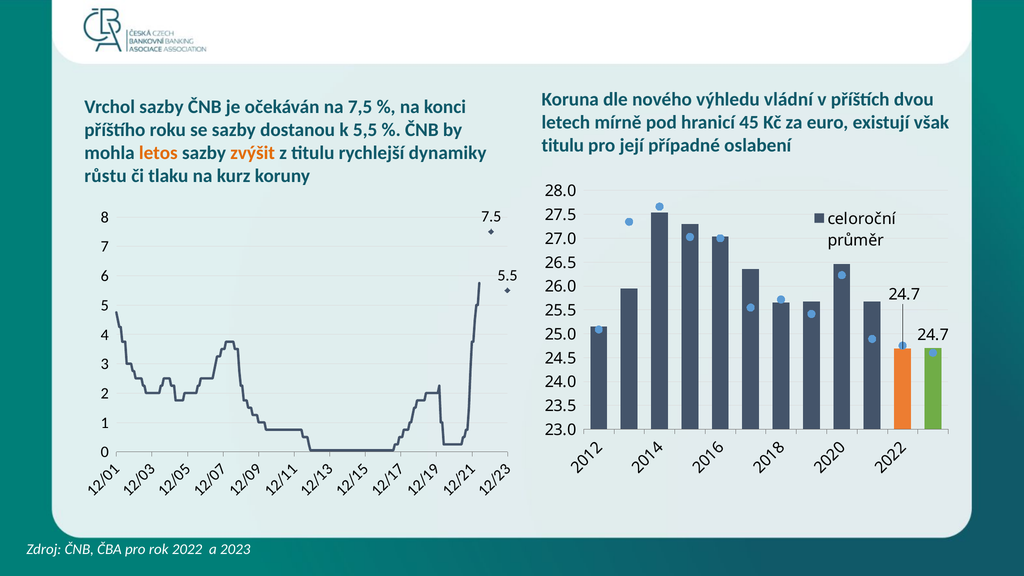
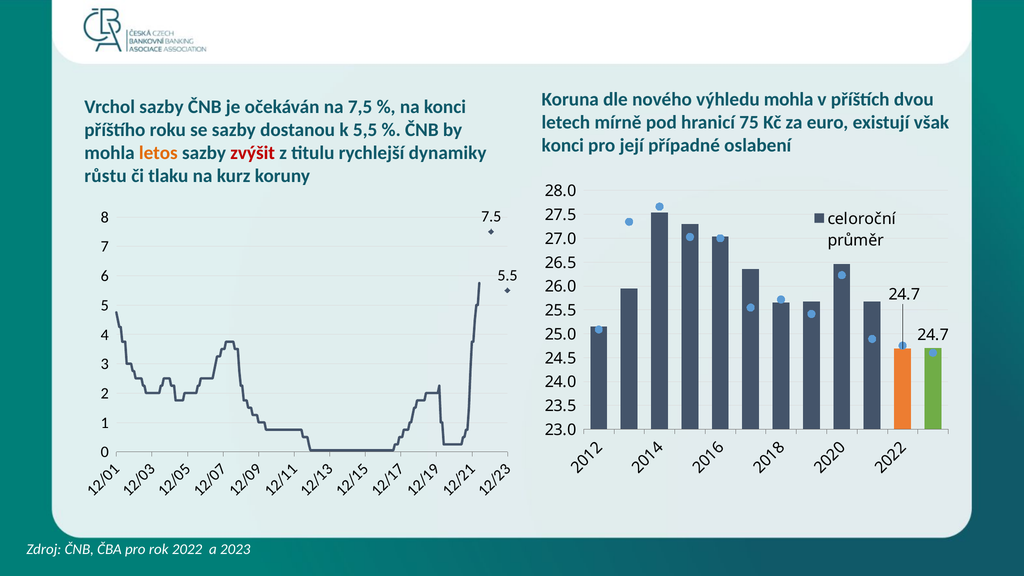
výhledu vládní: vládní -> mohla (789, 99)
45: 45 -> 75 (749, 122)
titulu: titulu -> konci (563, 145)
zvýšit colour: orange -> red (253, 153)
